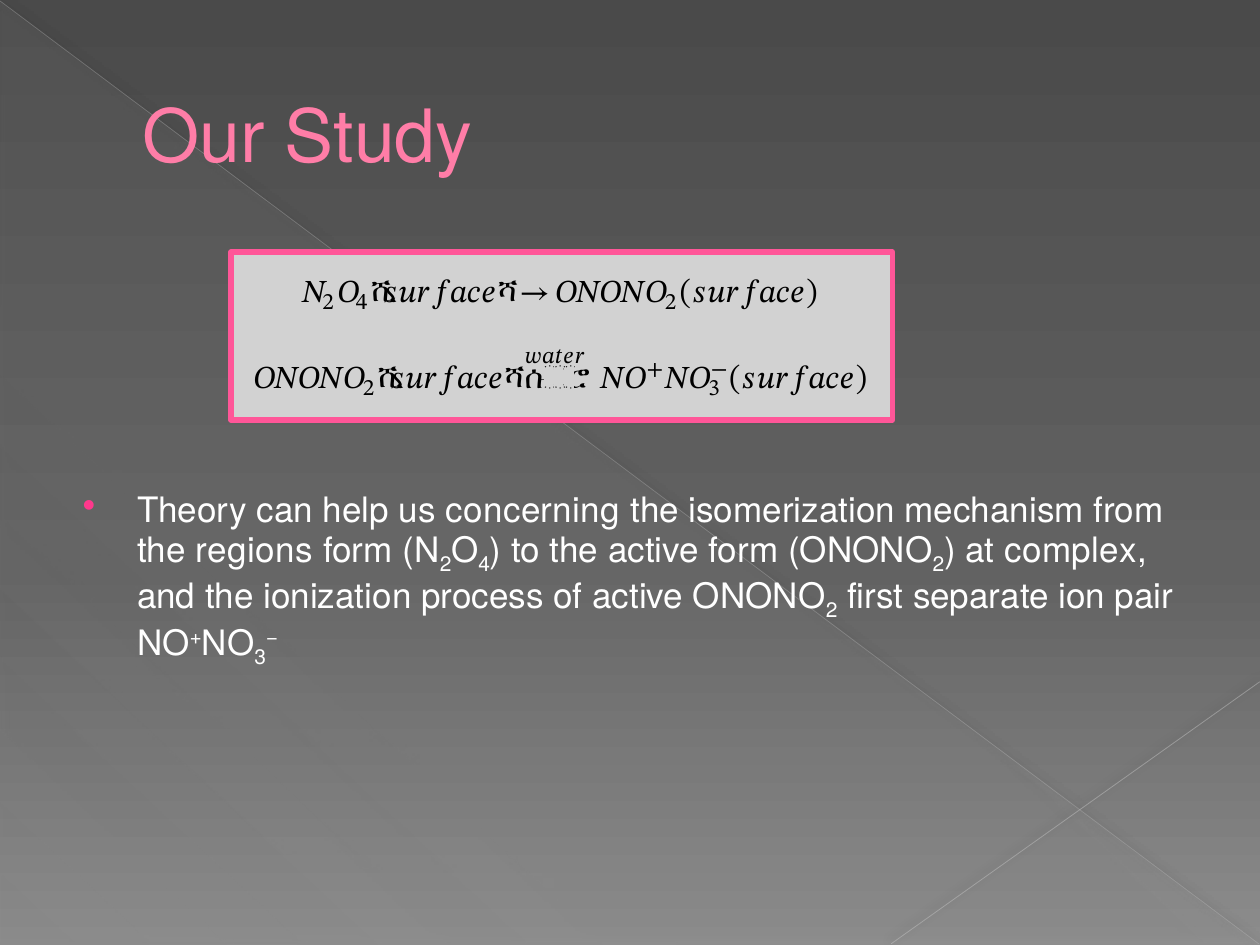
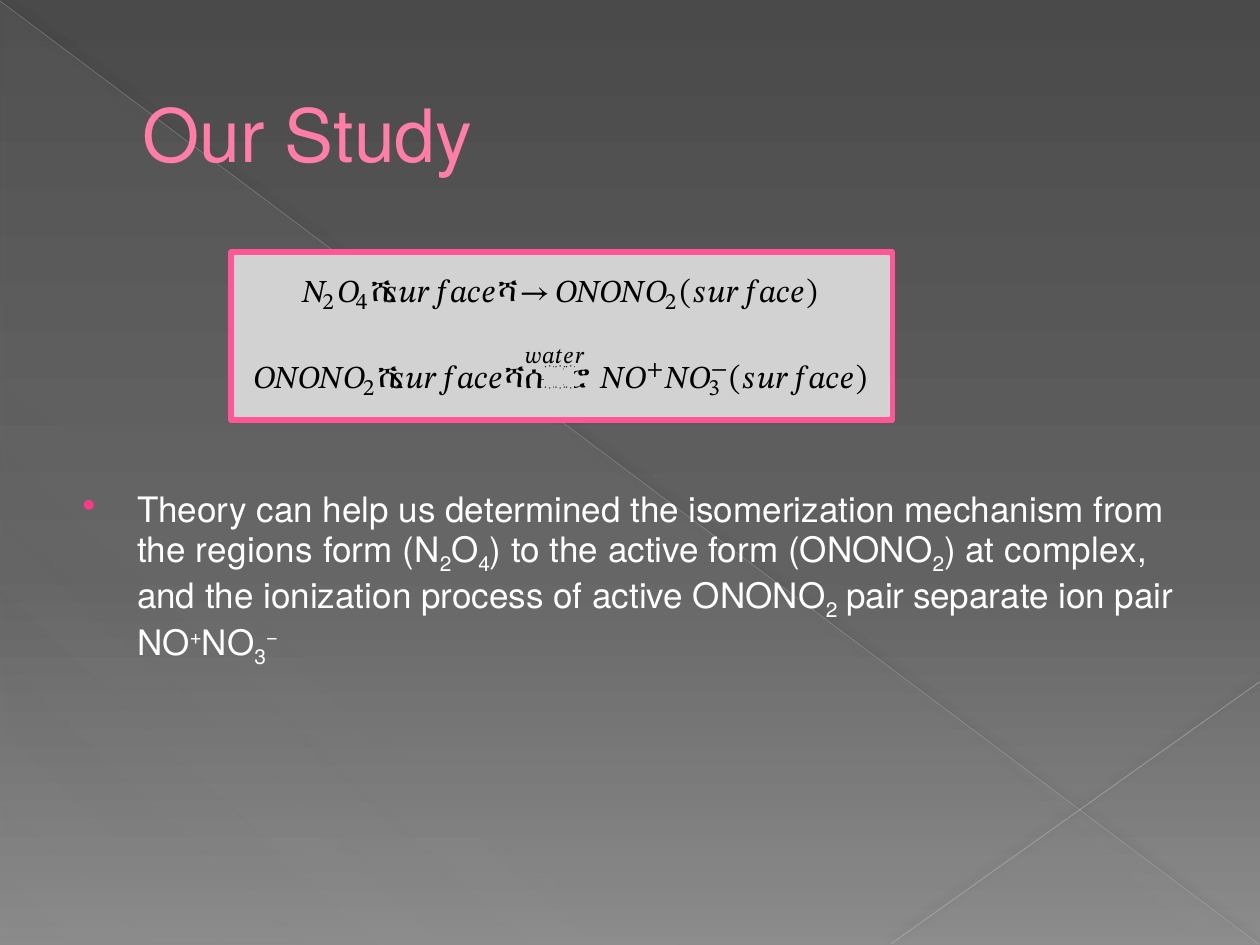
concerning: concerning -> determined (533, 511)
first: first -> pair (875, 597)
